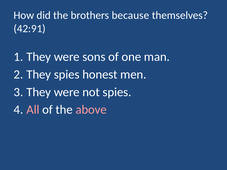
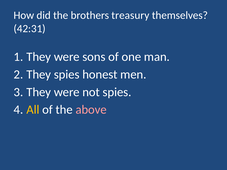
because: because -> treasury (130, 15)
42:91: 42:91 -> 42:31 (30, 29)
All colour: pink -> yellow (33, 110)
